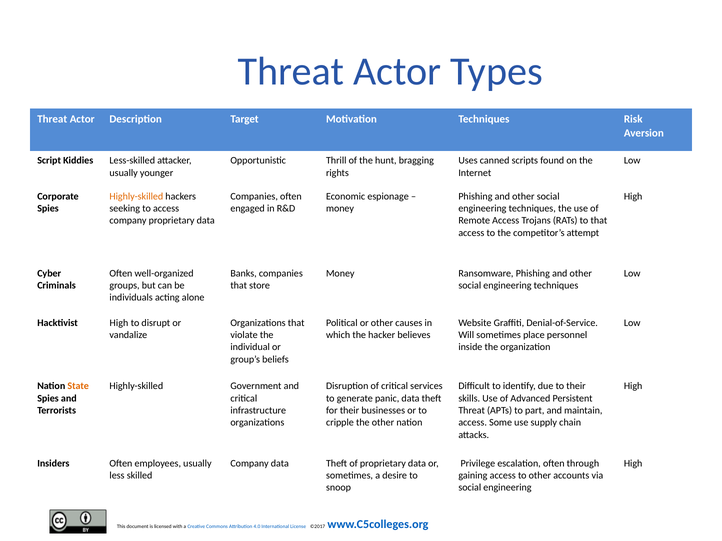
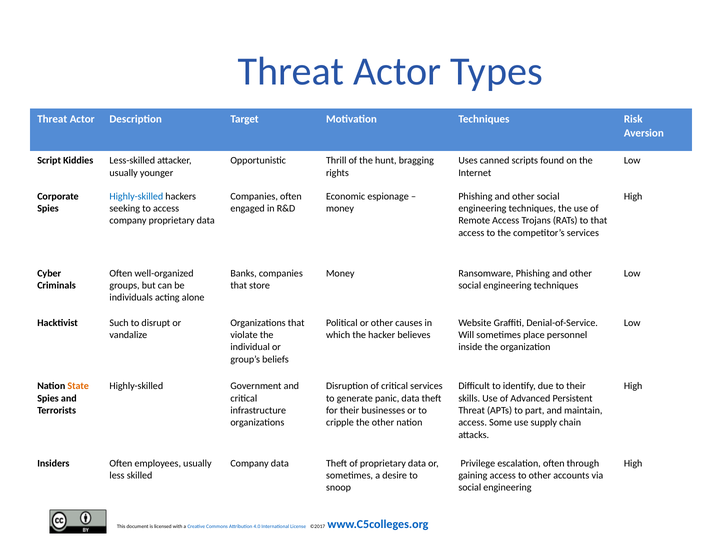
Highly-skilled colour: orange -> blue (136, 196)
competitor’s attempt: attempt -> services (583, 233)
Hacktivist High: High -> Such (119, 323)
